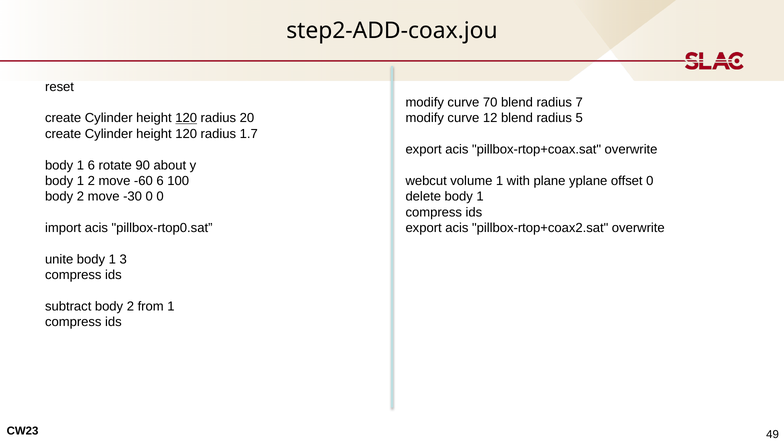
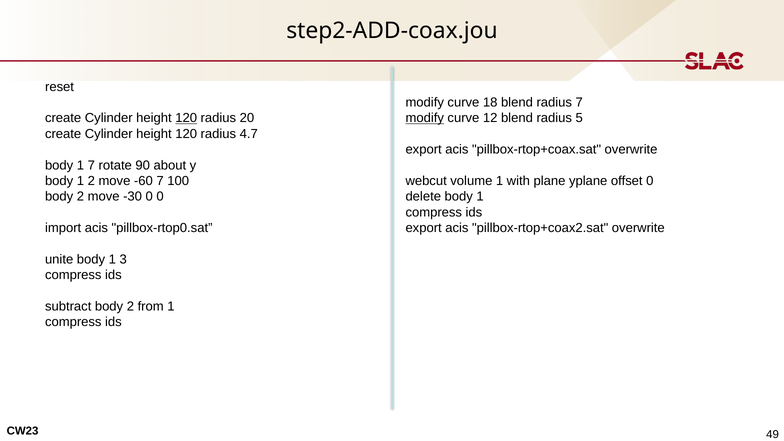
70: 70 -> 18 (490, 103)
modify underline: none -> present (425, 118)
1.7: 1.7 -> 4.7 (249, 134)
1 6: 6 -> 7 (91, 165)
-60 6: 6 -> 7 (160, 181)
